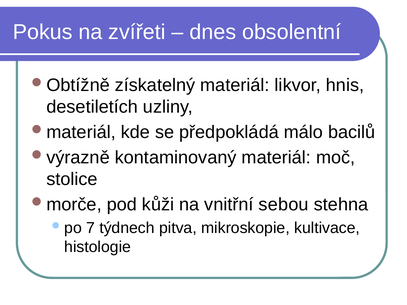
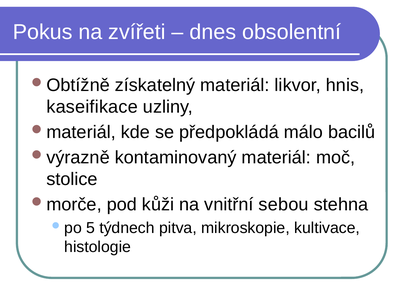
desetiletích: desetiletích -> kaseifikace (92, 107)
7: 7 -> 5 (91, 228)
